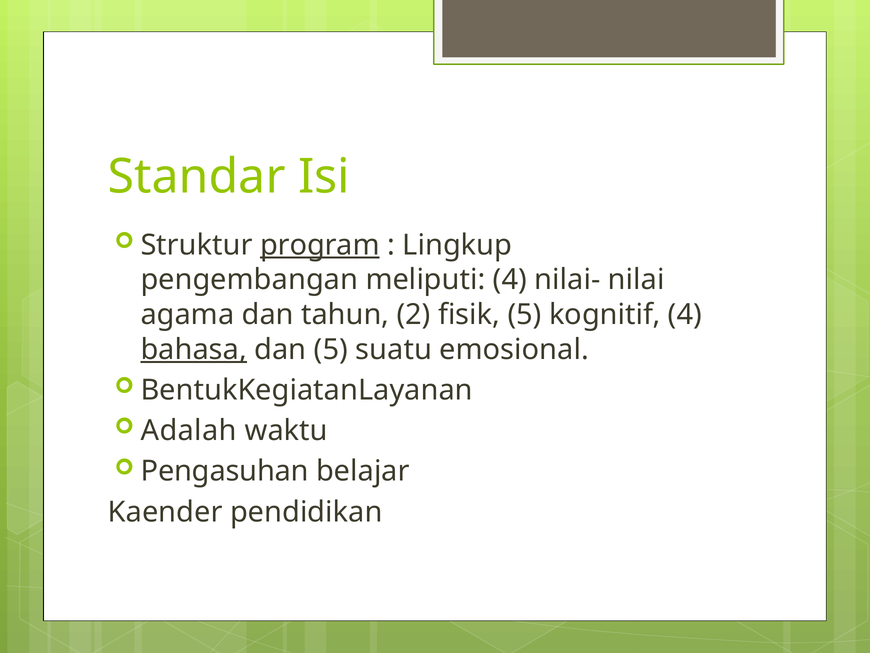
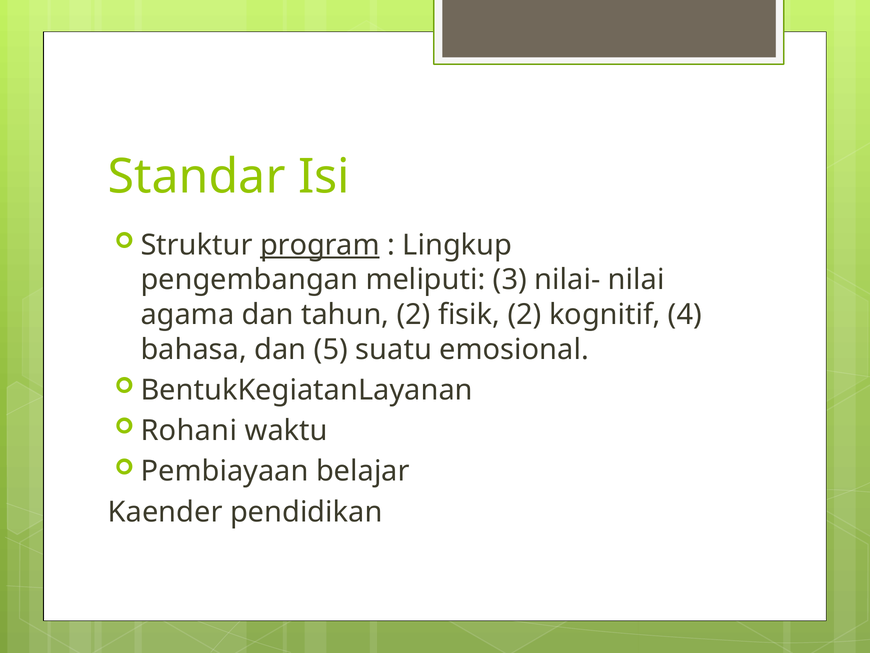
meliputi 4: 4 -> 3 (510, 280)
fisik 5: 5 -> 2 (525, 314)
bahasa underline: present -> none (194, 349)
Adalah: Adalah -> Rohani (189, 430)
Pengasuhan: Pengasuhan -> Pembiayaan (225, 471)
